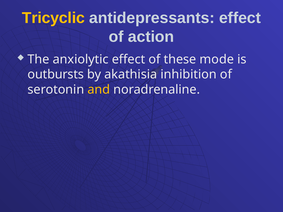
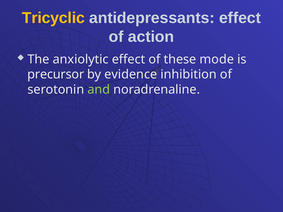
outbursts: outbursts -> precursor (56, 74)
akathisia: akathisia -> evidence (131, 74)
and colour: yellow -> light green (99, 90)
